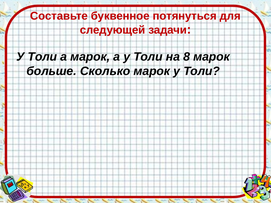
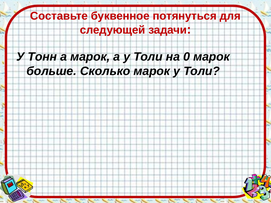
Толи: Толи -> Тонн (42, 57)
8: 8 -> 0 (187, 57)
